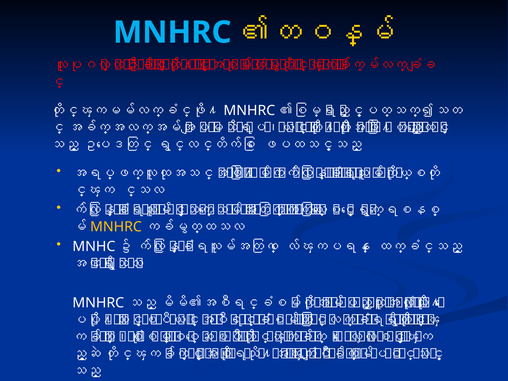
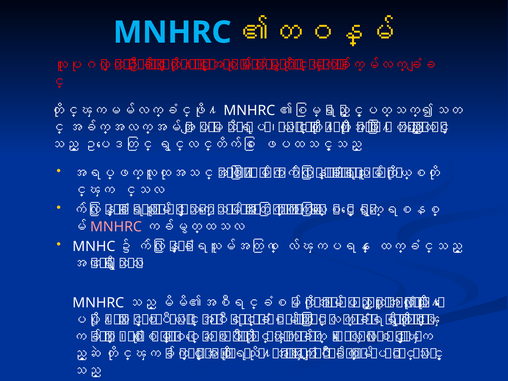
MNHRC colour: yellow -> pink (116, 227)
